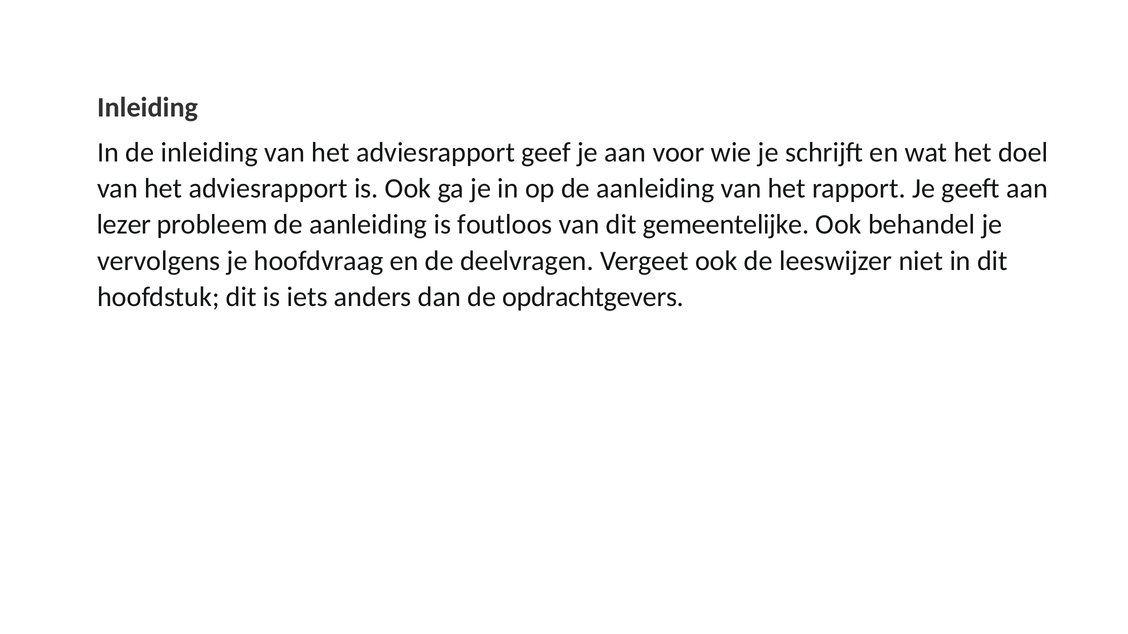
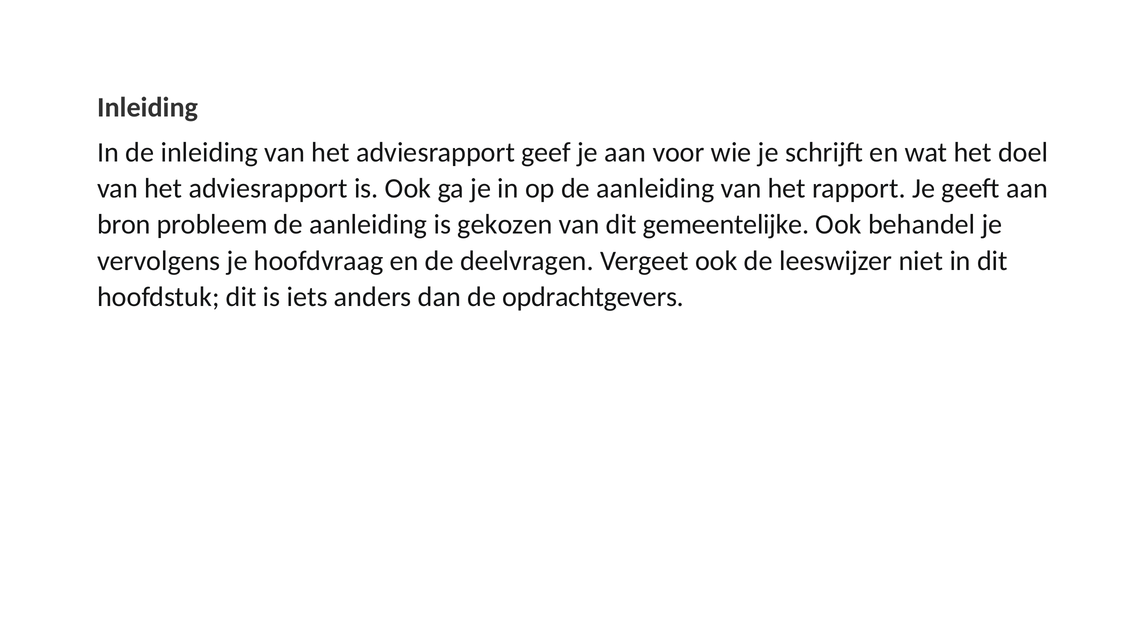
lezer: lezer -> bron (124, 225)
foutloos: foutloos -> gekozen (505, 225)
